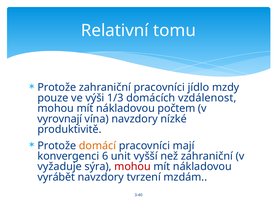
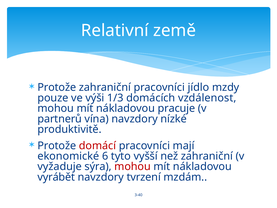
tomu: tomu -> země (175, 30)
počtem: počtem -> pracuje (176, 108)
vyrovnají: vyrovnají -> partnerů (60, 119)
domácí colour: orange -> red (97, 145)
konvergenci: konvergenci -> ekonomické (68, 156)
unit: unit -> tyto (121, 156)
